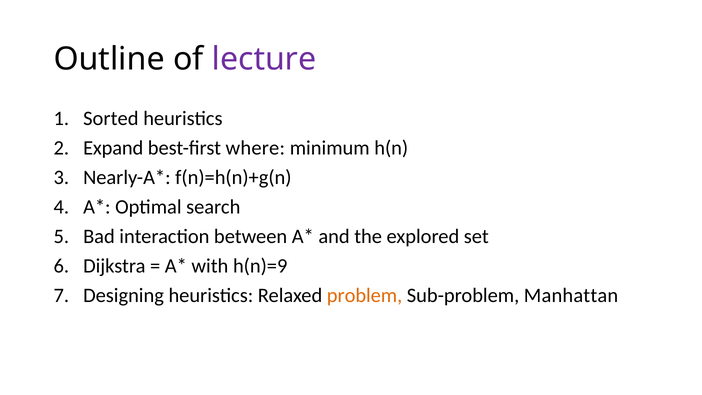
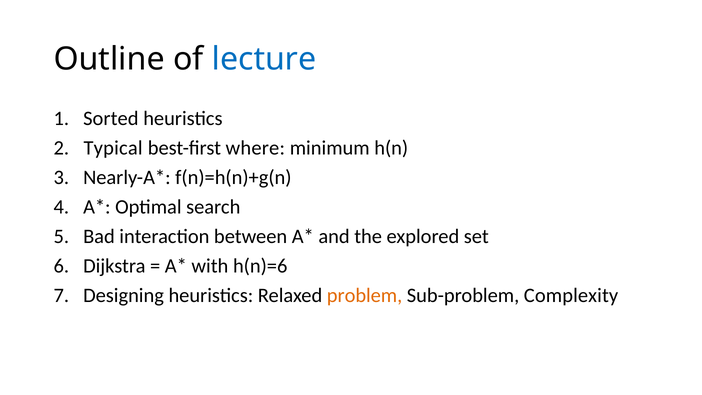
lecture colour: purple -> blue (264, 59)
Expand: Expand -> Typical (113, 148)
h(n)=9: h(n)=9 -> h(n)=6 (260, 266)
Manhattan: Manhattan -> Complexity (571, 295)
